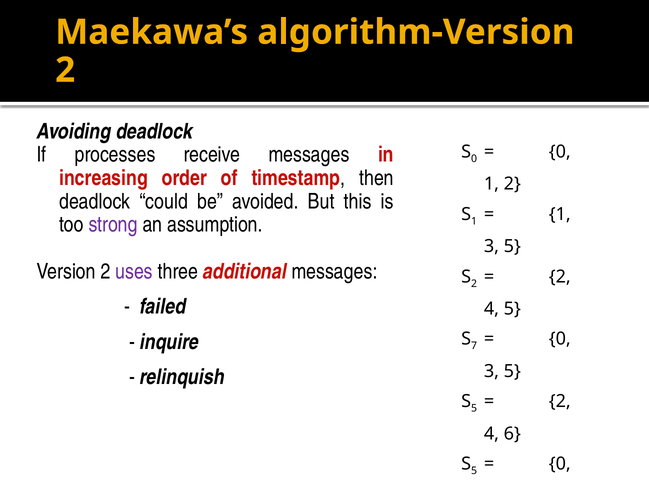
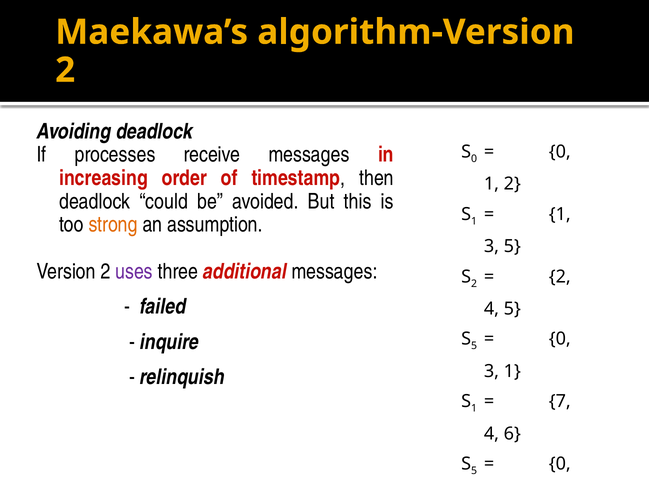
strong colour: purple -> orange (113, 225)
7: 7 -> 5 (474, 346)
5: 5 -> 1 (512, 371)
5: 5 -> 1 (474, 408)
2: 2 -> 7 (560, 401)
